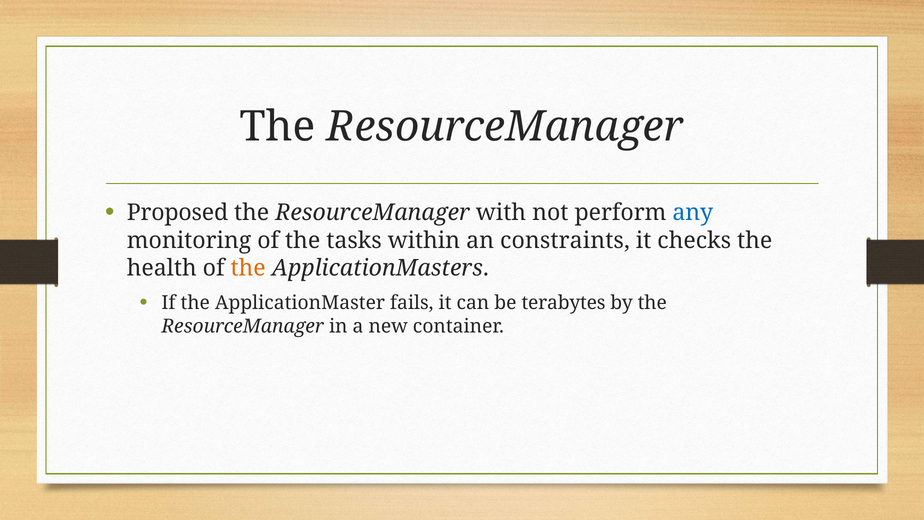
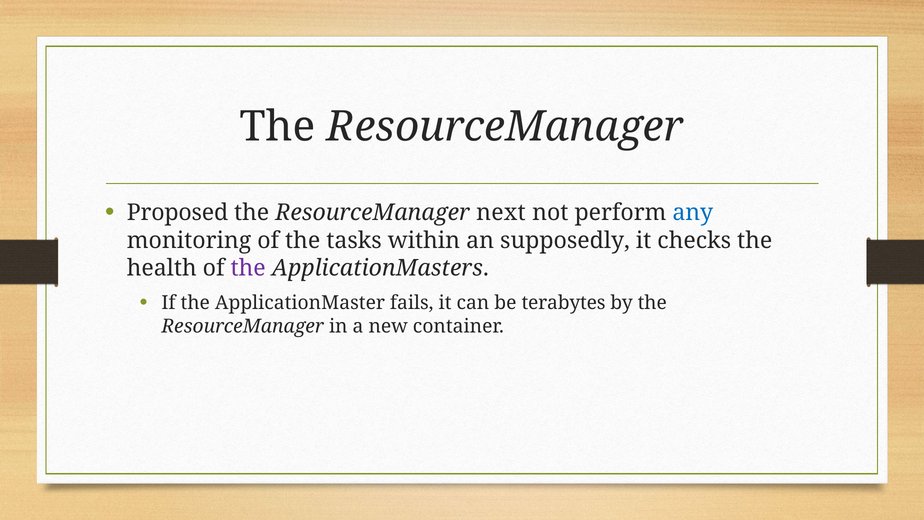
with: with -> next (501, 213)
constraints: constraints -> supposedly (565, 240)
the colour: orange -> purple (248, 268)
